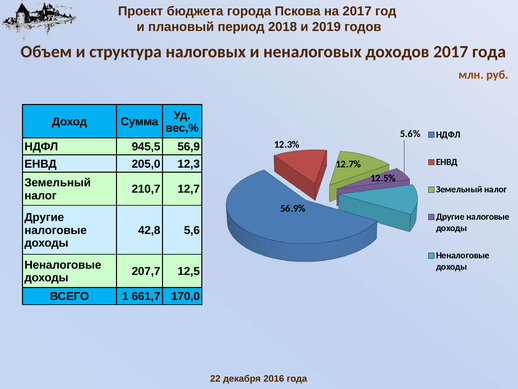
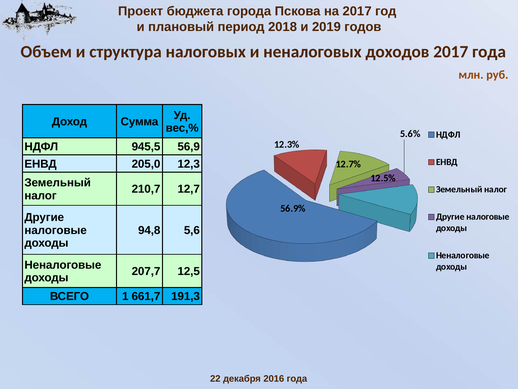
42,8: 42,8 -> 94,8 (149, 230)
170,0: 170,0 -> 191,3 (186, 296)
